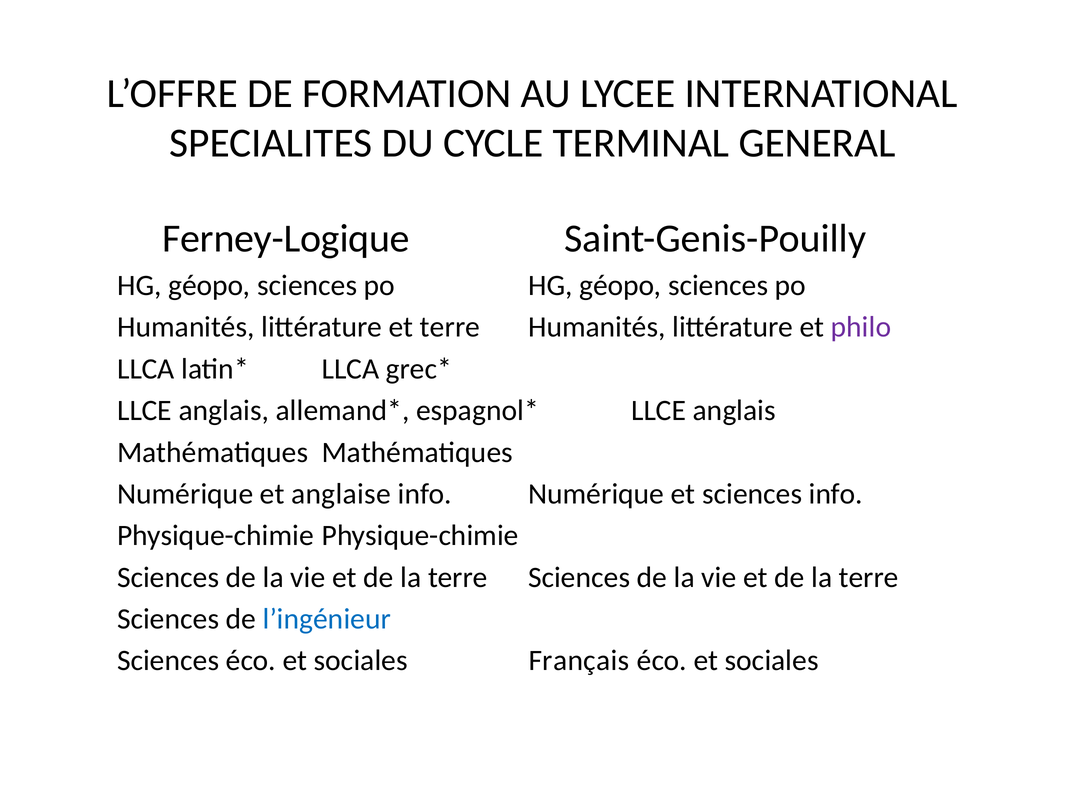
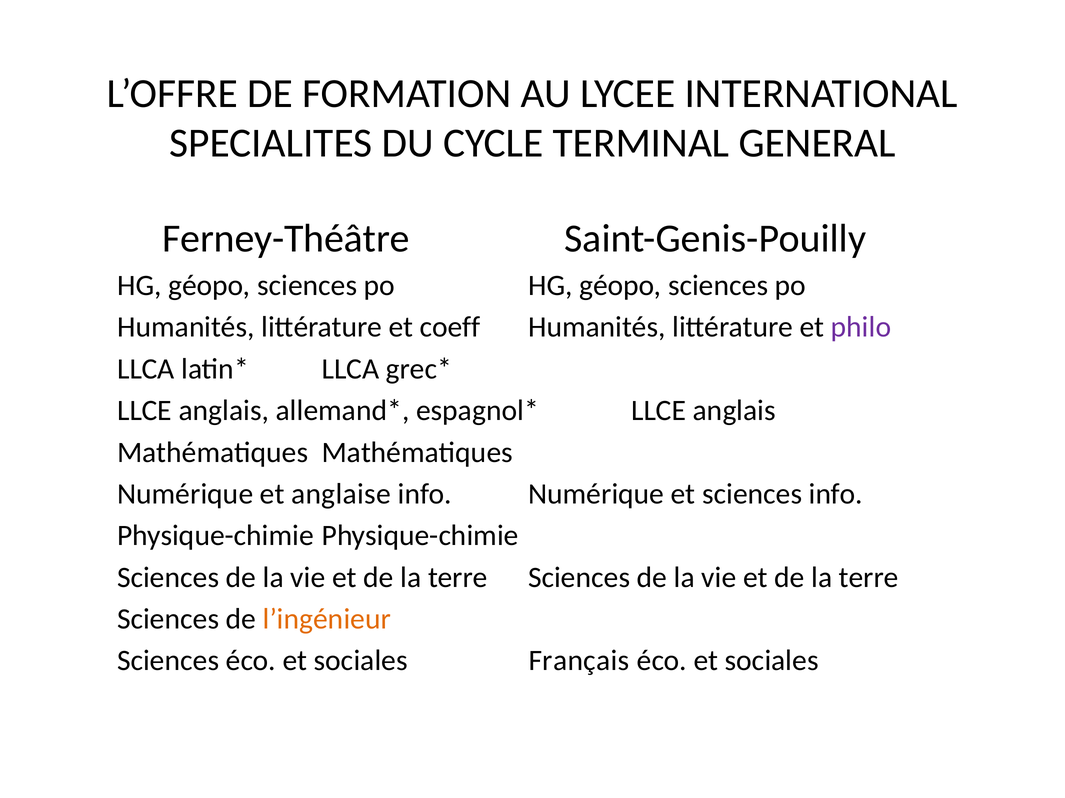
Ferney-Logique: Ferney-Logique -> Ferney-Théâtre (286, 239)
et terre: terre -> coeff (450, 328)
l’ingénieur colour: blue -> orange (327, 620)
